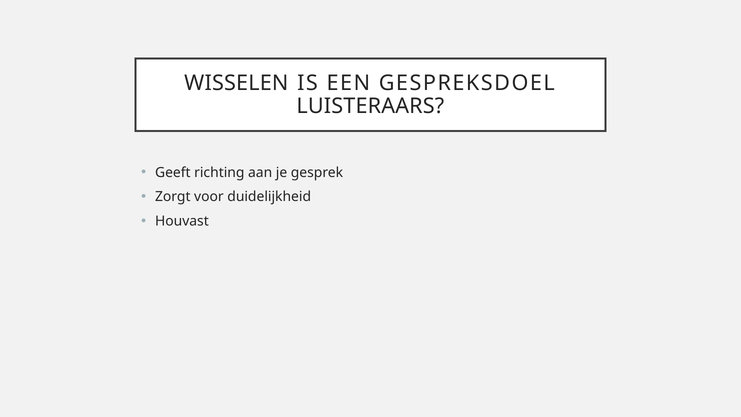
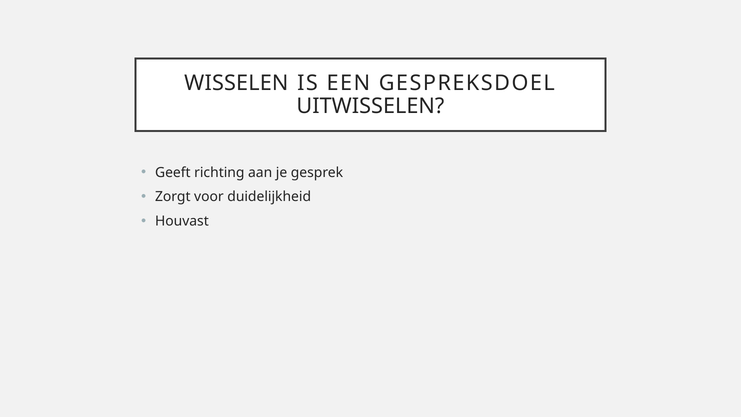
LUISTERAARS: LUISTERAARS -> UITWISSELEN (370, 106)
